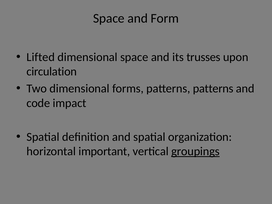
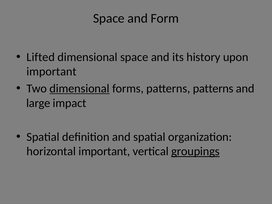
trusses: trusses -> history (203, 57)
circulation: circulation -> important (52, 72)
dimensional underline: none -> present (80, 89)
code: code -> large (38, 103)
